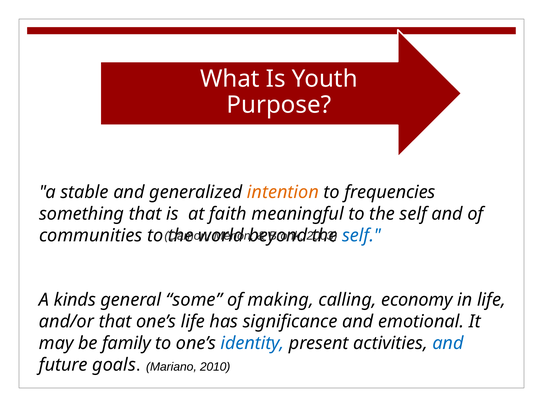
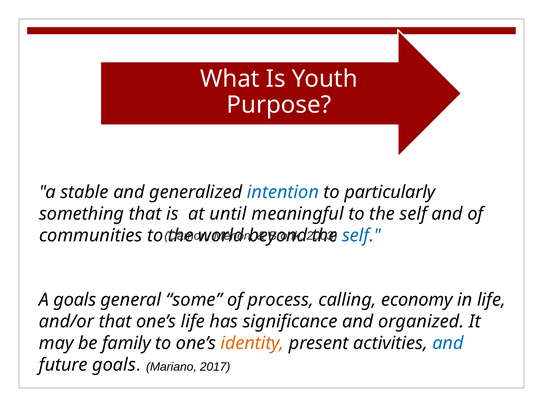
intention colour: orange -> blue (283, 192)
frequencies: frequencies -> particularly (390, 192)
faith: faith -> until (228, 214)
A kinds: kinds -> goals (75, 300)
making: making -> process (281, 300)
emotional: emotional -> organized (421, 322)
identity colour: blue -> orange (252, 343)
2010: 2010 -> 2017 (215, 367)
